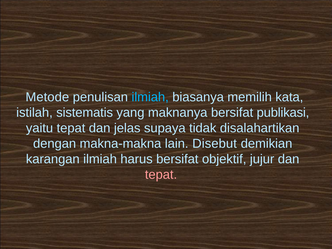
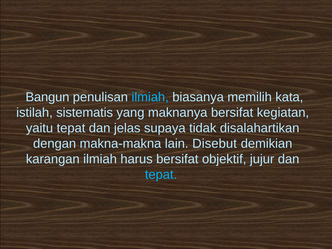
Metode: Metode -> Bangun (47, 97)
publikasi: publikasi -> kegiatan (283, 113)
tepat colour: pink -> light blue (161, 175)
